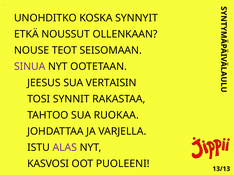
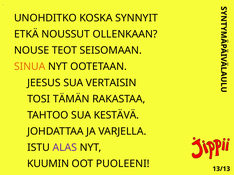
SINUA colour: purple -> orange (30, 67)
SYNNIT: SYNNIT -> TÄMÄN (71, 99)
RUOKAA: RUOKAA -> KESTÄVÄ (116, 115)
KASVOSI: KASVOSI -> KUUMIN (48, 164)
